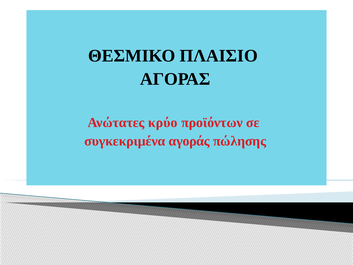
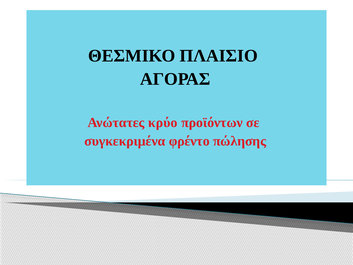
αγοράς: αγοράς -> φρέντο (189, 141)
